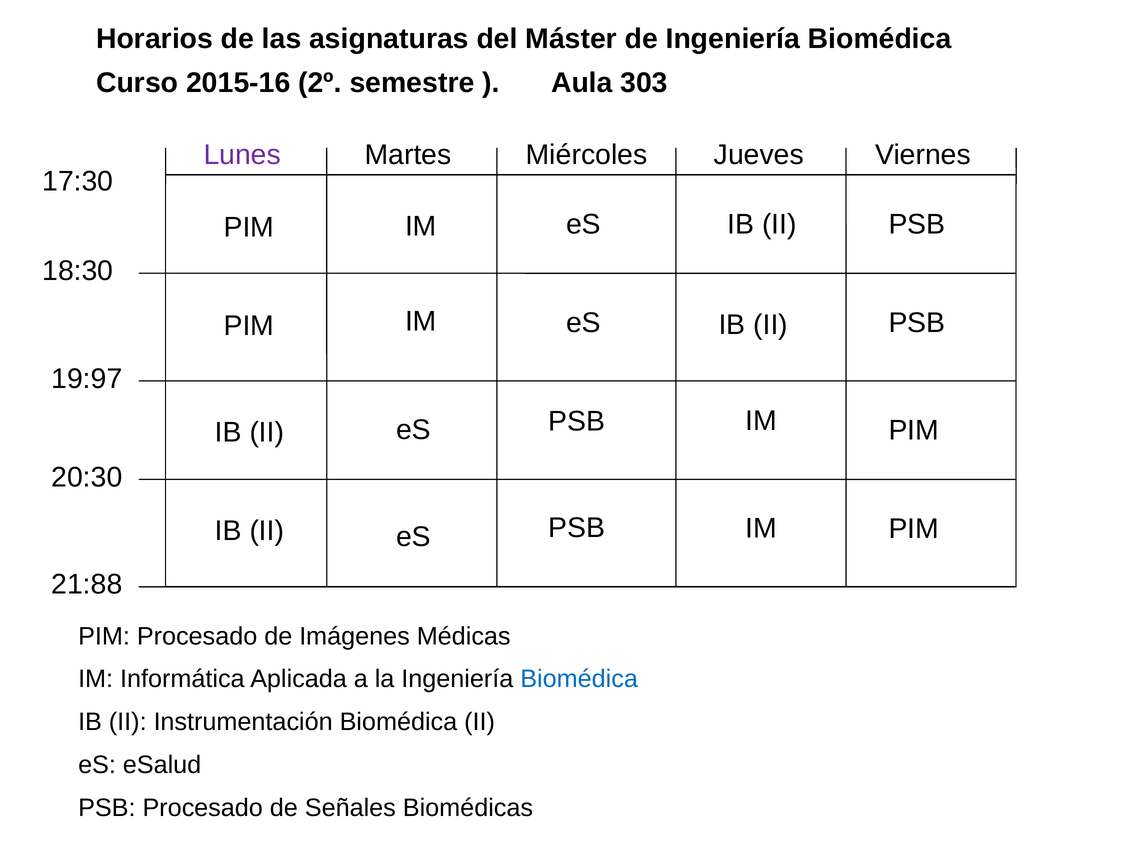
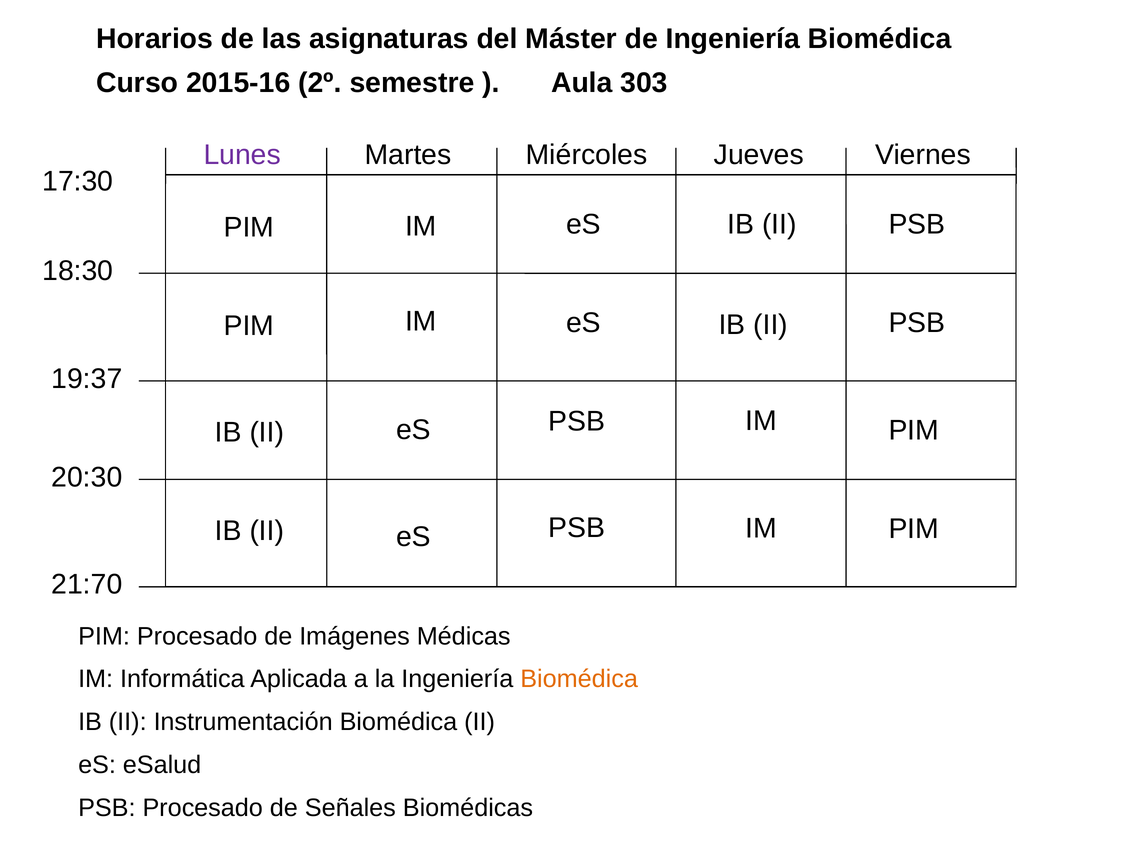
19:97: 19:97 -> 19:37 (87, 379)
21:88: 21:88 -> 21:70 (87, 584)
Biomédica colour: blue -> orange (579, 679)
